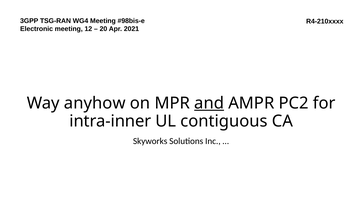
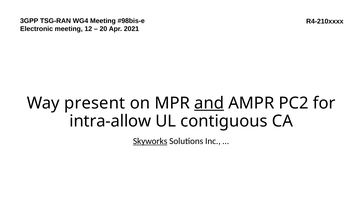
anyhow: anyhow -> present (95, 103)
intra-inner: intra-inner -> intra-allow (110, 121)
Skyworks underline: none -> present (150, 141)
